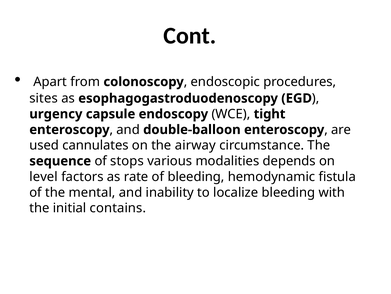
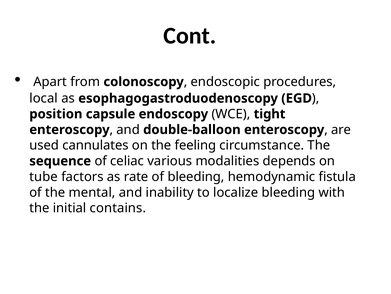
sites: sites -> local (44, 98)
urgency: urgency -> position (56, 114)
airway: airway -> feeling (195, 145)
stops: stops -> celiac (127, 161)
level: level -> tube (44, 176)
